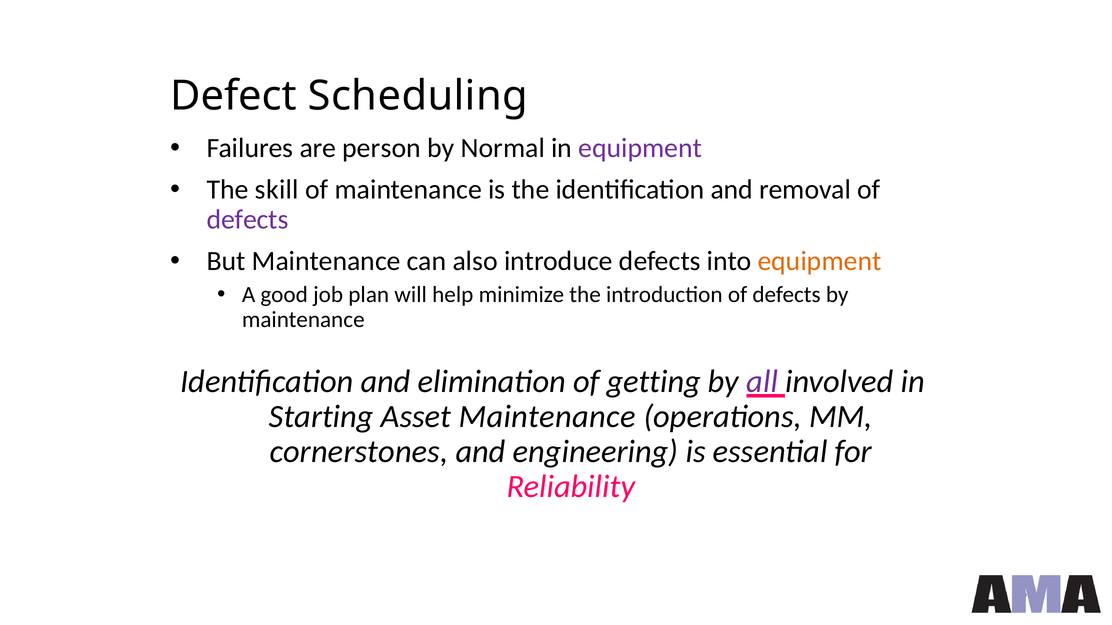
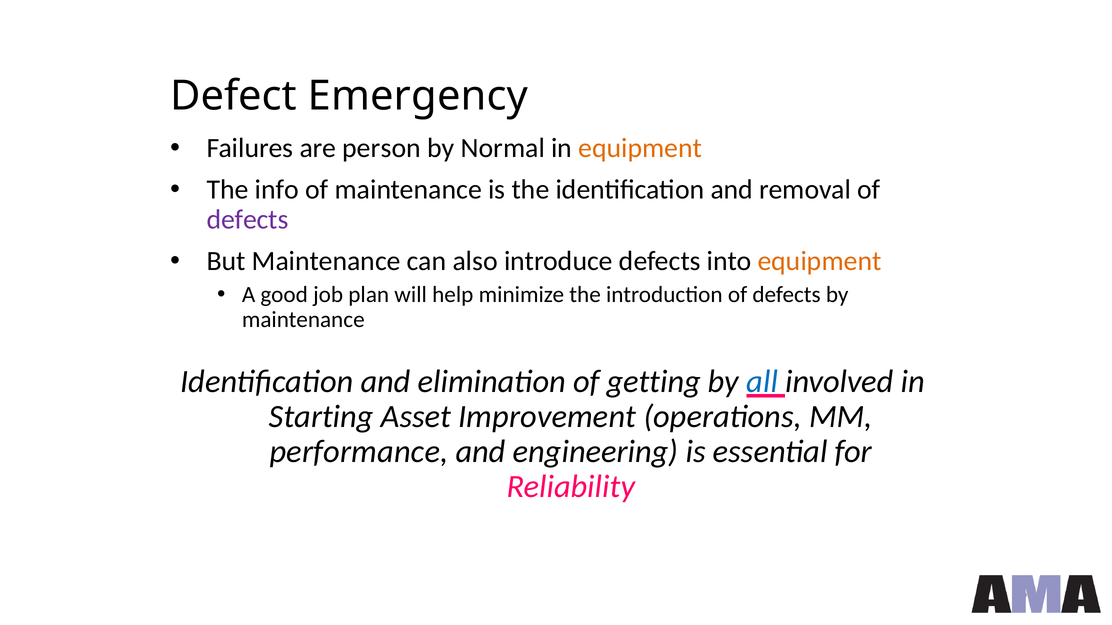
Scheduling: Scheduling -> Emergency (418, 96)
equipment colour: purple -> orange (640, 148)
skill: skill -> info (277, 190)
all colour: purple -> blue (762, 382)
Asset Maintenance: Maintenance -> Improvement (547, 417)
cornerstones: cornerstones -> performance (359, 452)
